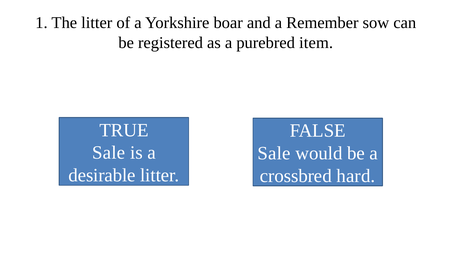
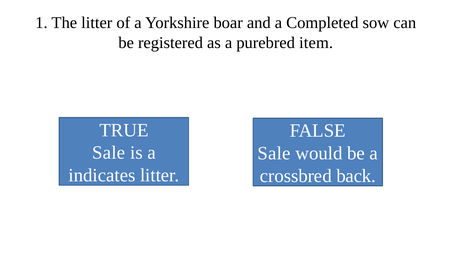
Remember: Remember -> Completed (322, 23)
desirable: desirable -> indicates (102, 176)
hard: hard -> back (356, 176)
